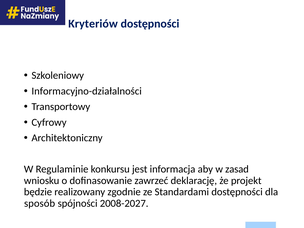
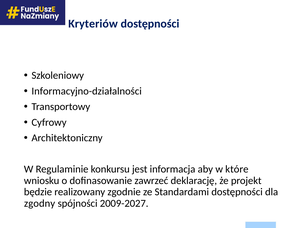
zasad: zasad -> które (237, 169)
sposób: sposób -> zgodny (40, 203)
2008-2027: 2008-2027 -> 2009-2027 (124, 203)
